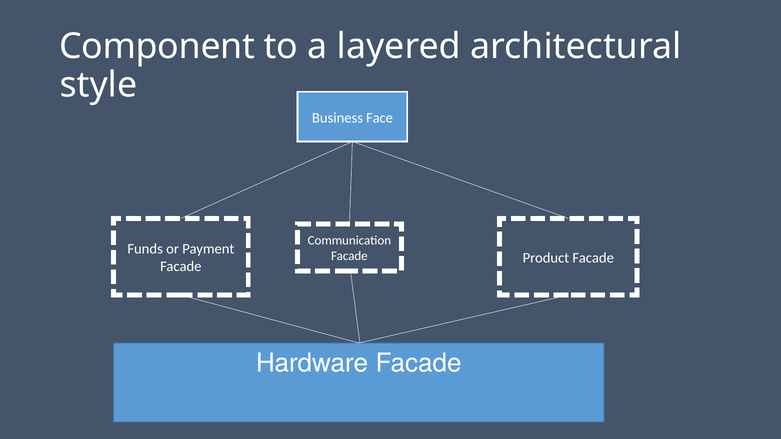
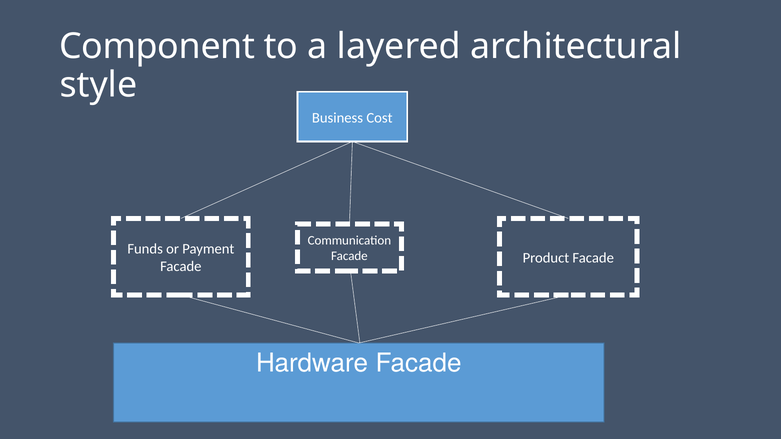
Face: Face -> Cost (379, 118)
